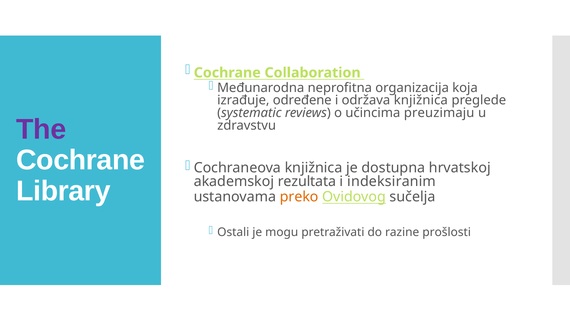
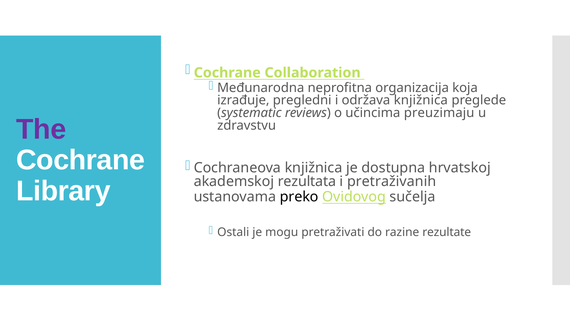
određene: određene -> pregledni (302, 100)
indeksiranim: indeksiranim -> pretraživanih (392, 181)
preko colour: orange -> black (299, 197)
prošlosti: prošlosti -> rezultate (447, 232)
